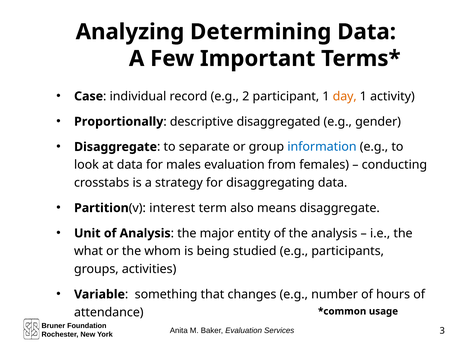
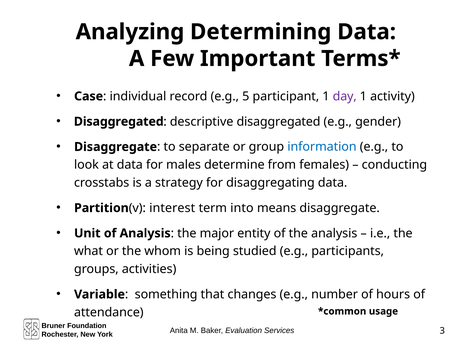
2: 2 -> 5 (246, 96)
day colour: orange -> purple (345, 96)
Proportionally: Proportionally -> Disaggregated (119, 122)
males evaluation: evaluation -> determine (234, 165)
also: also -> into (242, 208)
